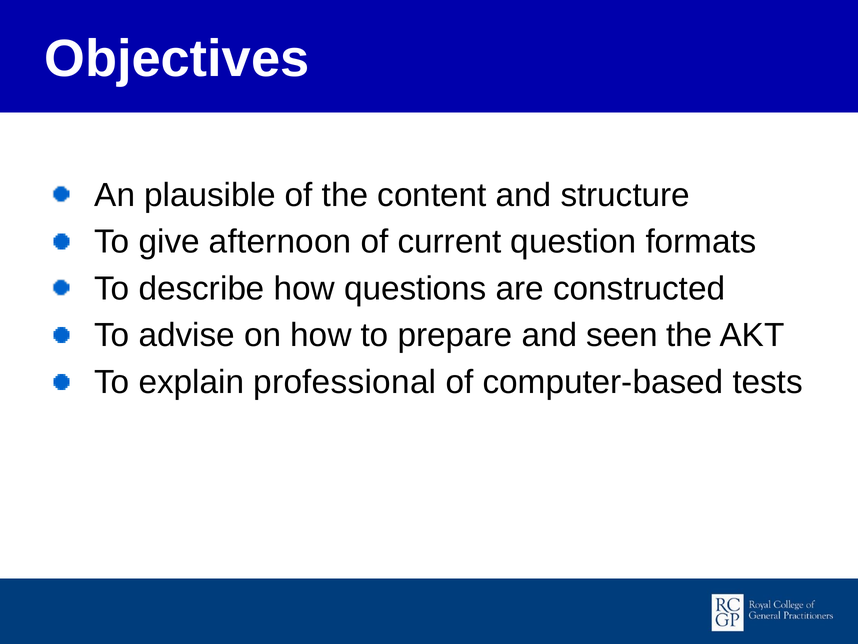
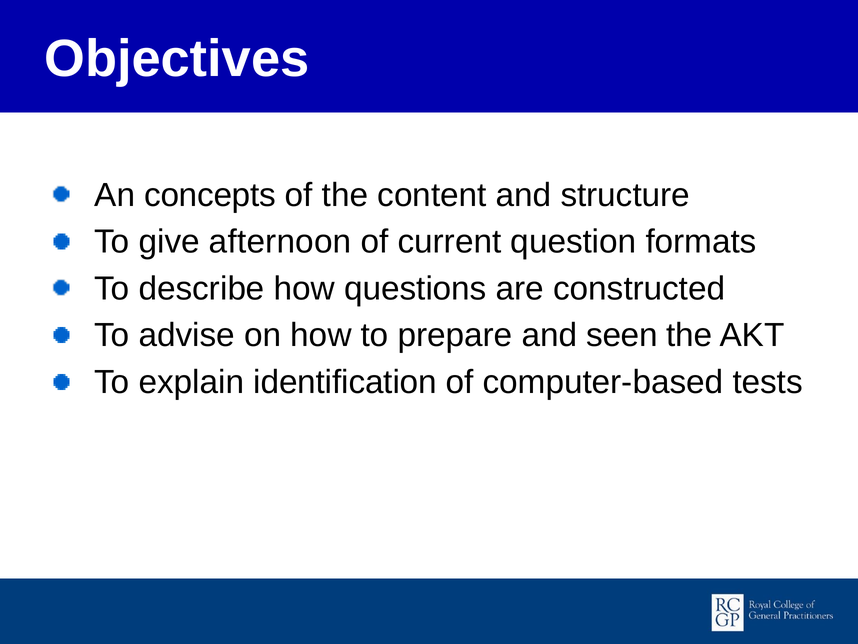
plausible: plausible -> concepts (210, 195)
professional: professional -> identification (345, 382)
